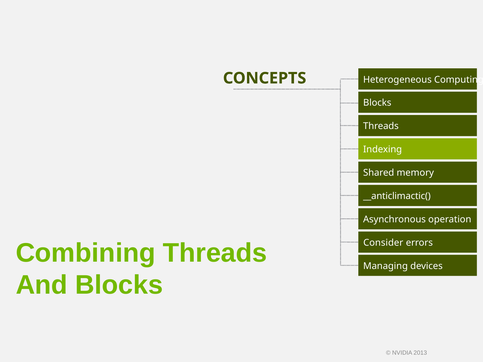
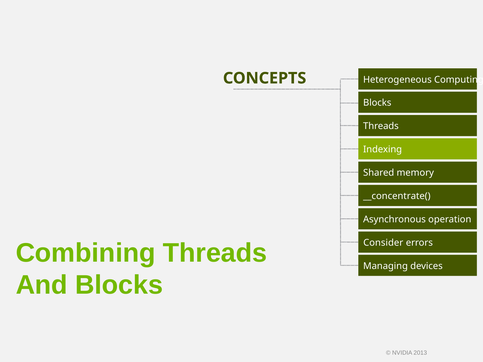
__anticlimactic(: __anticlimactic( -> __concentrate( (397, 196)
